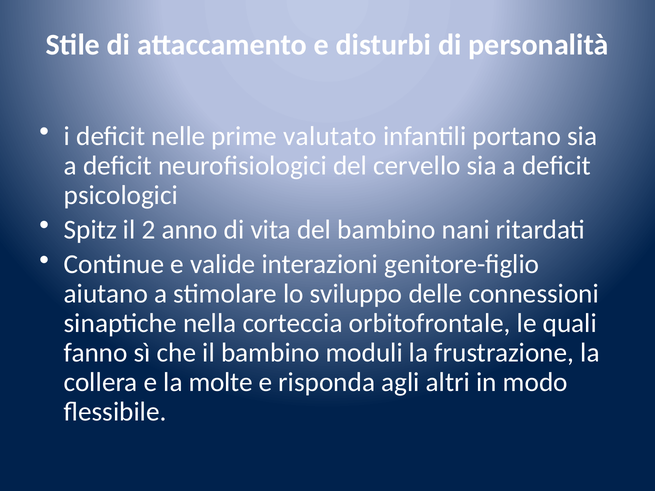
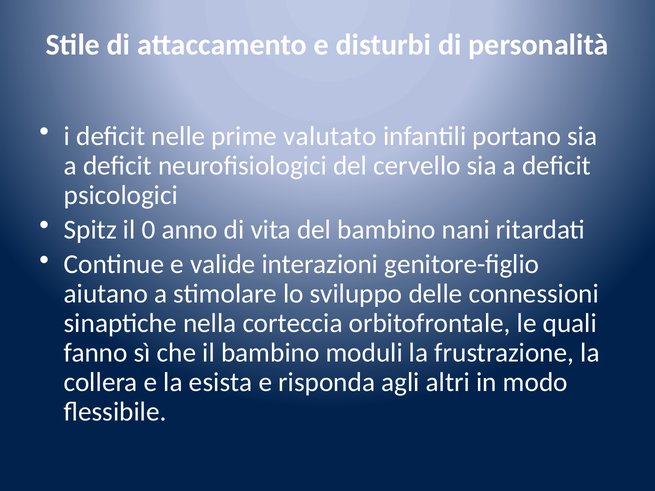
2: 2 -> 0 (148, 230)
molte: molte -> esista (221, 382)
